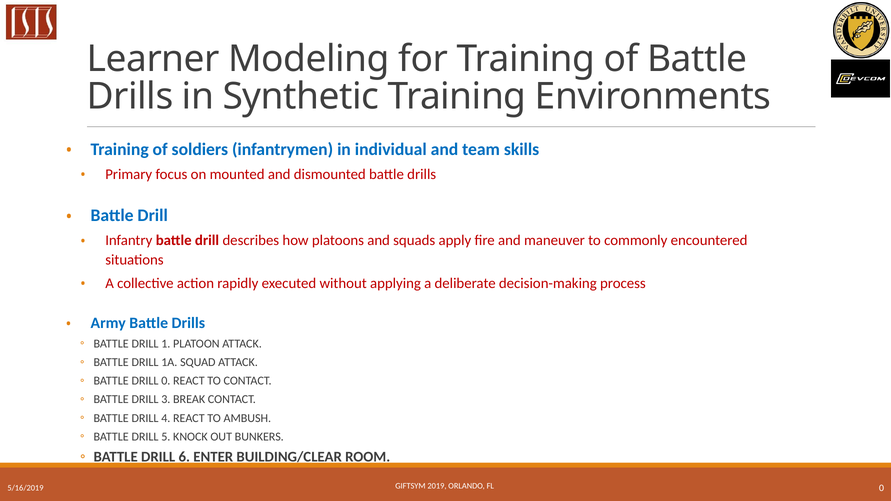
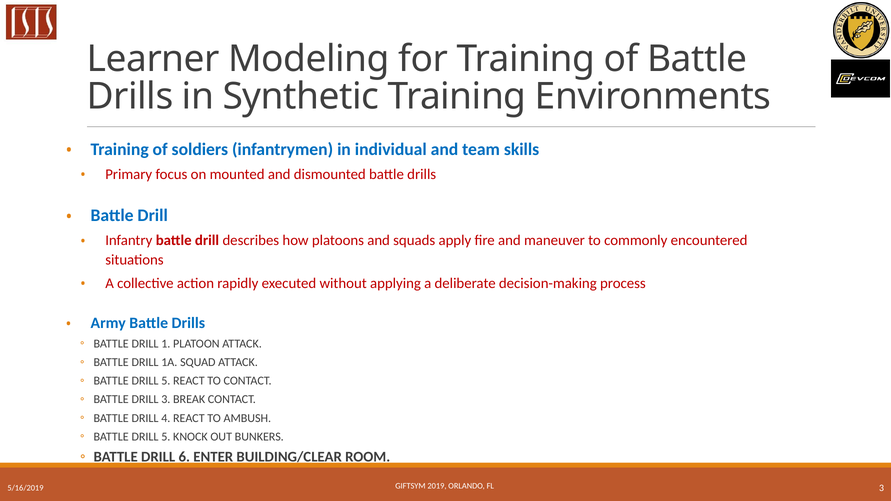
0: 0 -> 5 (166, 381)
FL 0: 0 -> 3 (882, 488)
